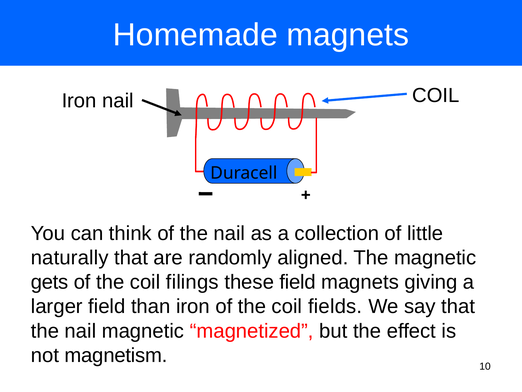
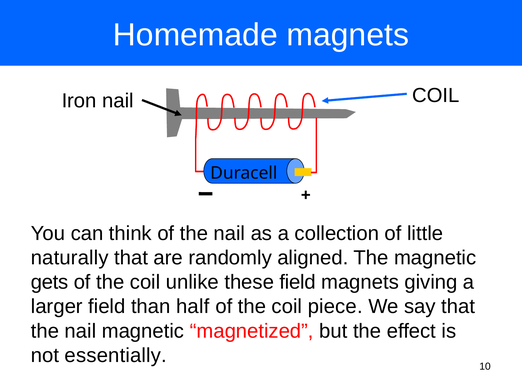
filings: filings -> unlike (192, 282)
than iron: iron -> half (193, 306)
fields: fields -> piece (335, 306)
magnetism: magnetism -> essentially (116, 355)
